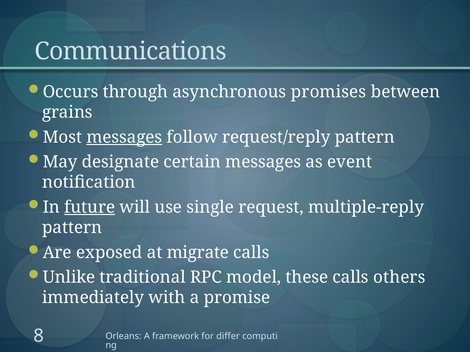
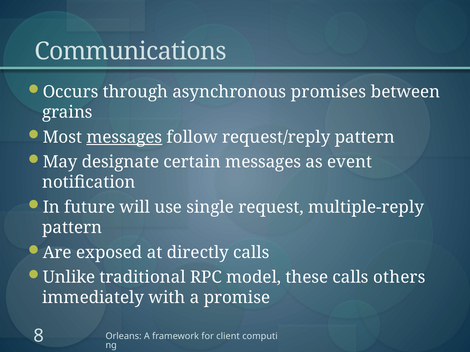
future underline: present -> none (90, 207)
migrate: migrate -> directly (198, 253)
differ: differ -> client (228, 337)
